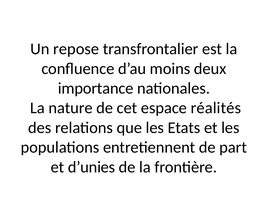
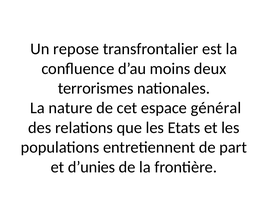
importance: importance -> terrorismes (96, 88)
réalités: réalités -> général (216, 108)
